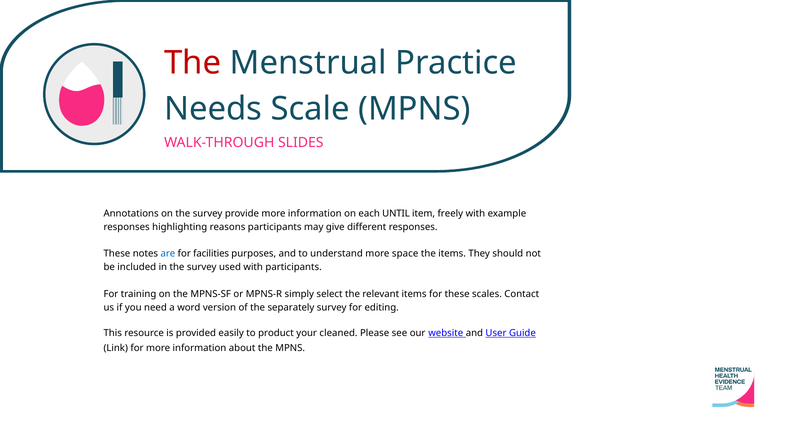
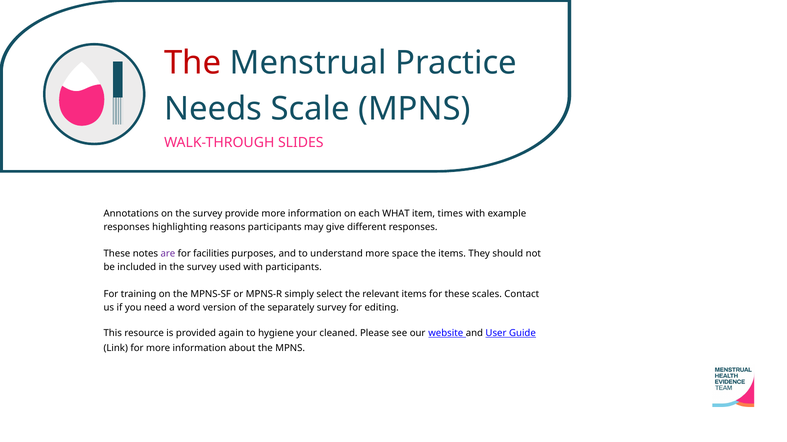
UNTIL: UNTIL -> WHAT (396, 214)
freely: freely -> times (450, 214)
are colour: blue -> purple (168, 254)
easily: easily -> again (231, 333)
product: product -> hygiene (276, 333)
